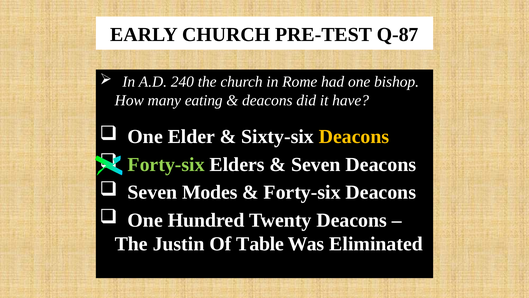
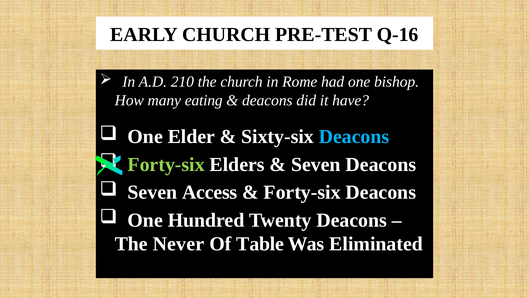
Q-87: Q-87 -> Q-16 (398, 34)
240: 240 -> 210 (182, 82)
Deacons colour: yellow -> light blue (354, 137)
Modes: Modes -> Access (210, 192)
Justin: Justin -> Never (178, 244)
